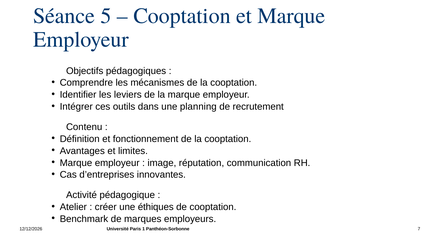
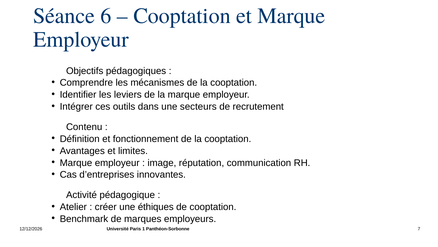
5: 5 -> 6 (106, 16)
planning: planning -> secteurs (198, 106)
